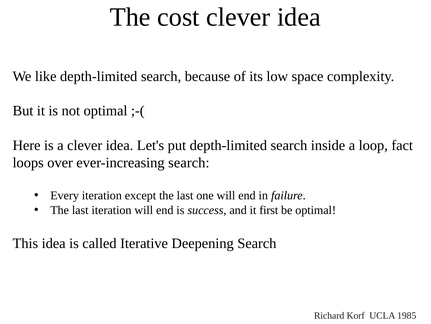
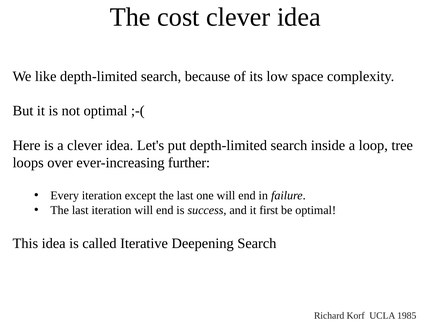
fact: fact -> tree (402, 145)
ever-increasing search: search -> further (189, 162)
